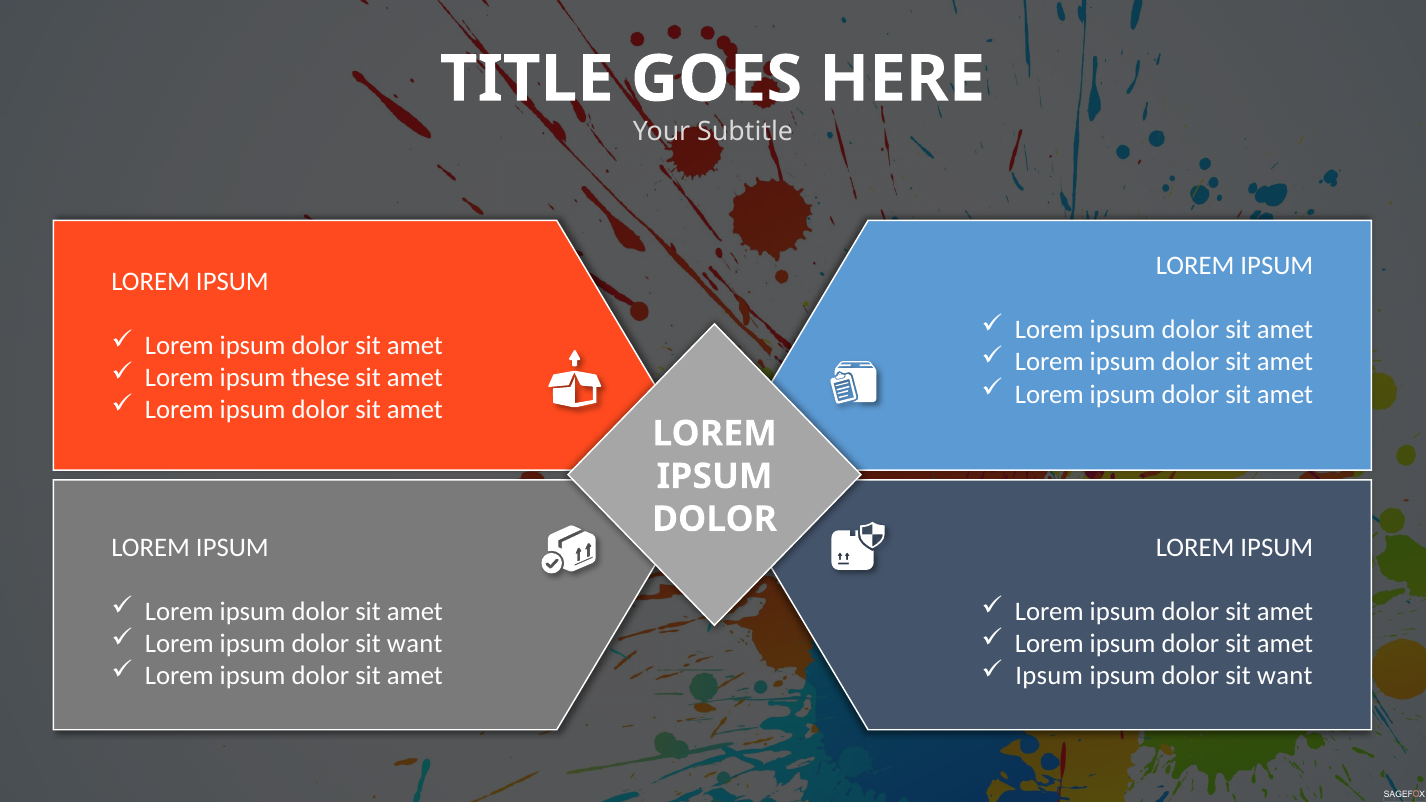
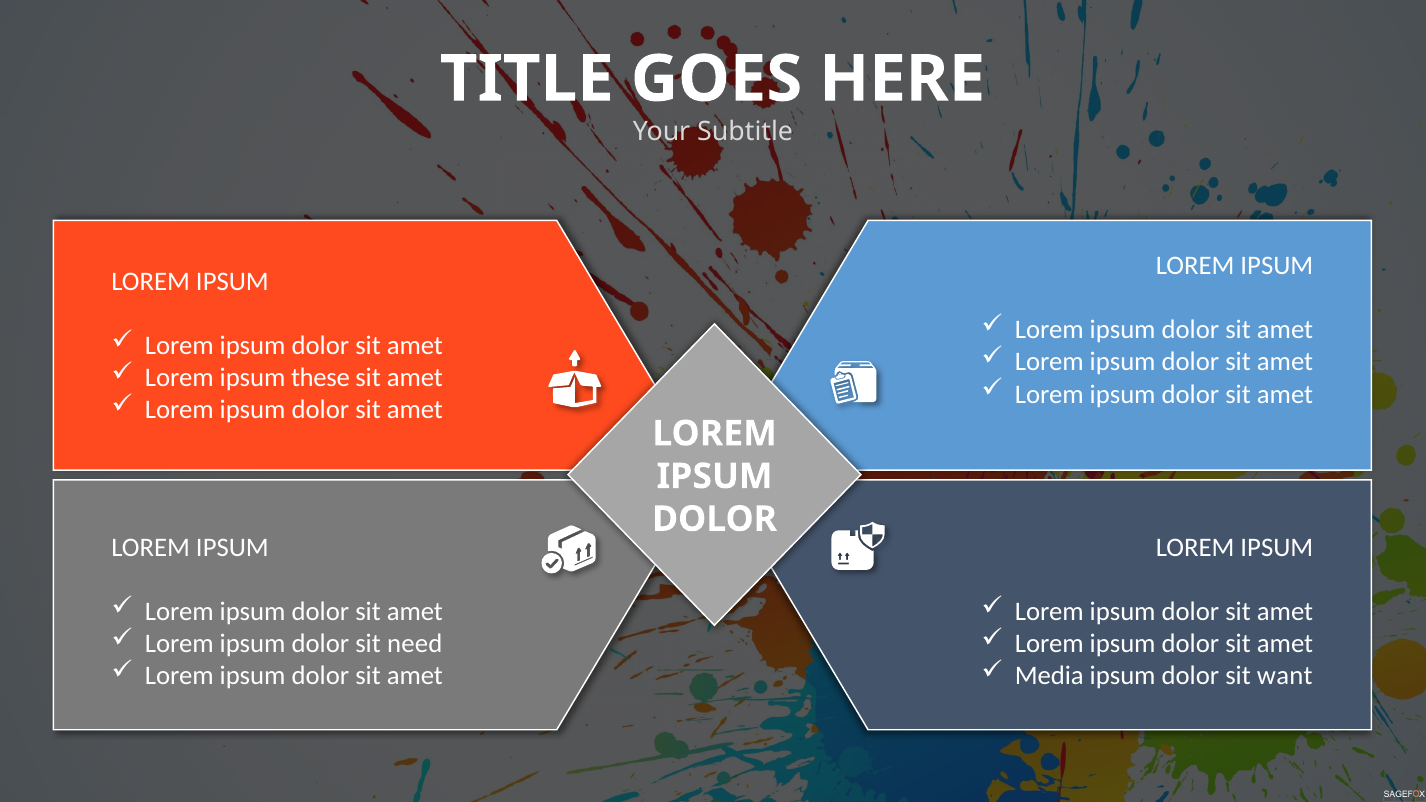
want: want -> need (415, 644)
Ipsum: Ipsum -> Media (1049, 676)
